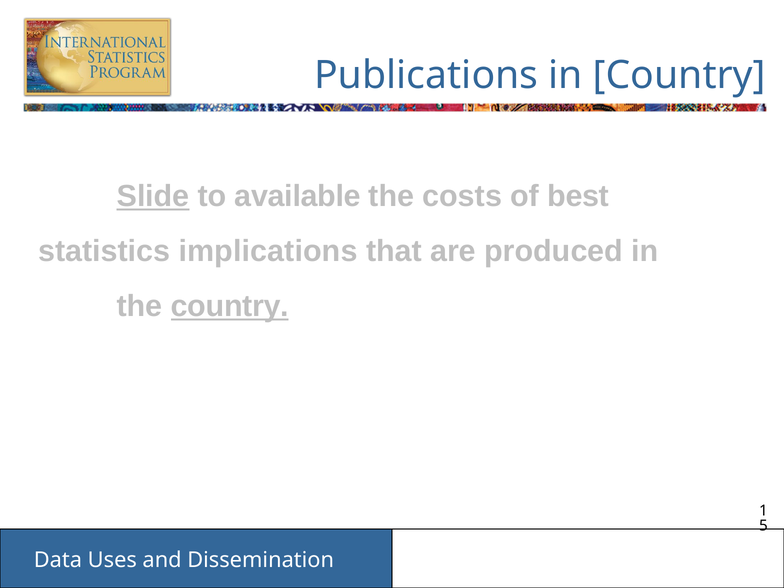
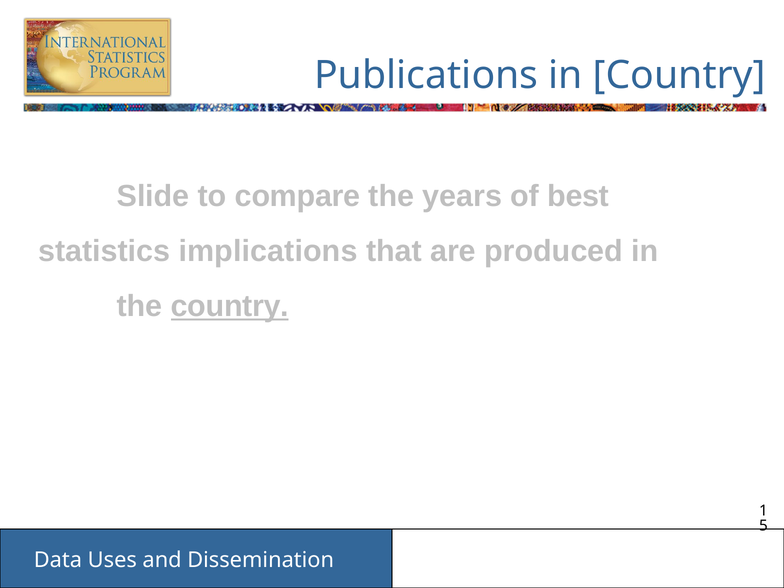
Slide underline: present -> none (153, 196)
available: available -> compare (298, 196)
costs: costs -> years (462, 196)
